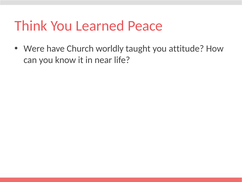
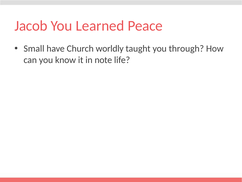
Think: Think -> Jacob (31, 26)
Were: Were -> Small (34, 49)
attitude: attitude -> through (186, 49)
near: near -> note (103, 60)
